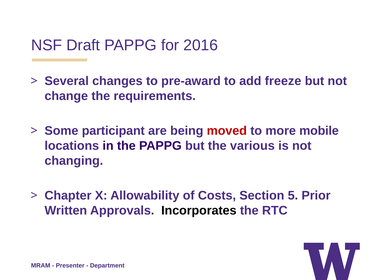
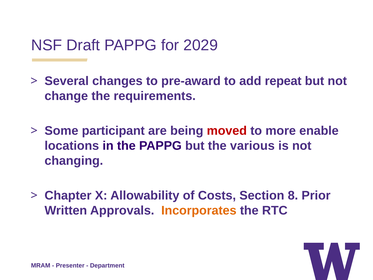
2016: 2016 -> 2029 (201, 45)
freeze: freeze -> repeat (283, 81)
mobile: mobile -> enable (319, 131)
5: 5 -> 8 (293, 195)
Incorporates colour: black -> orange (199, 210)
